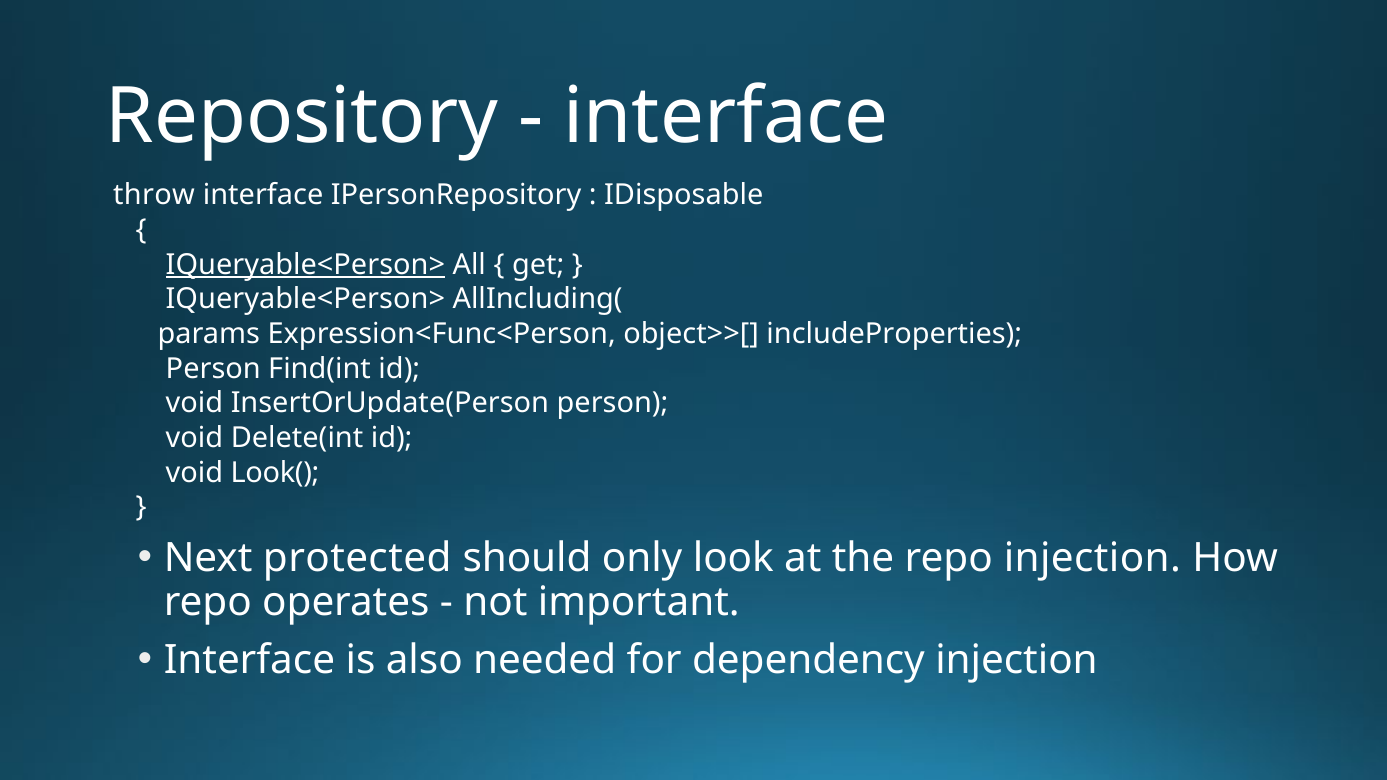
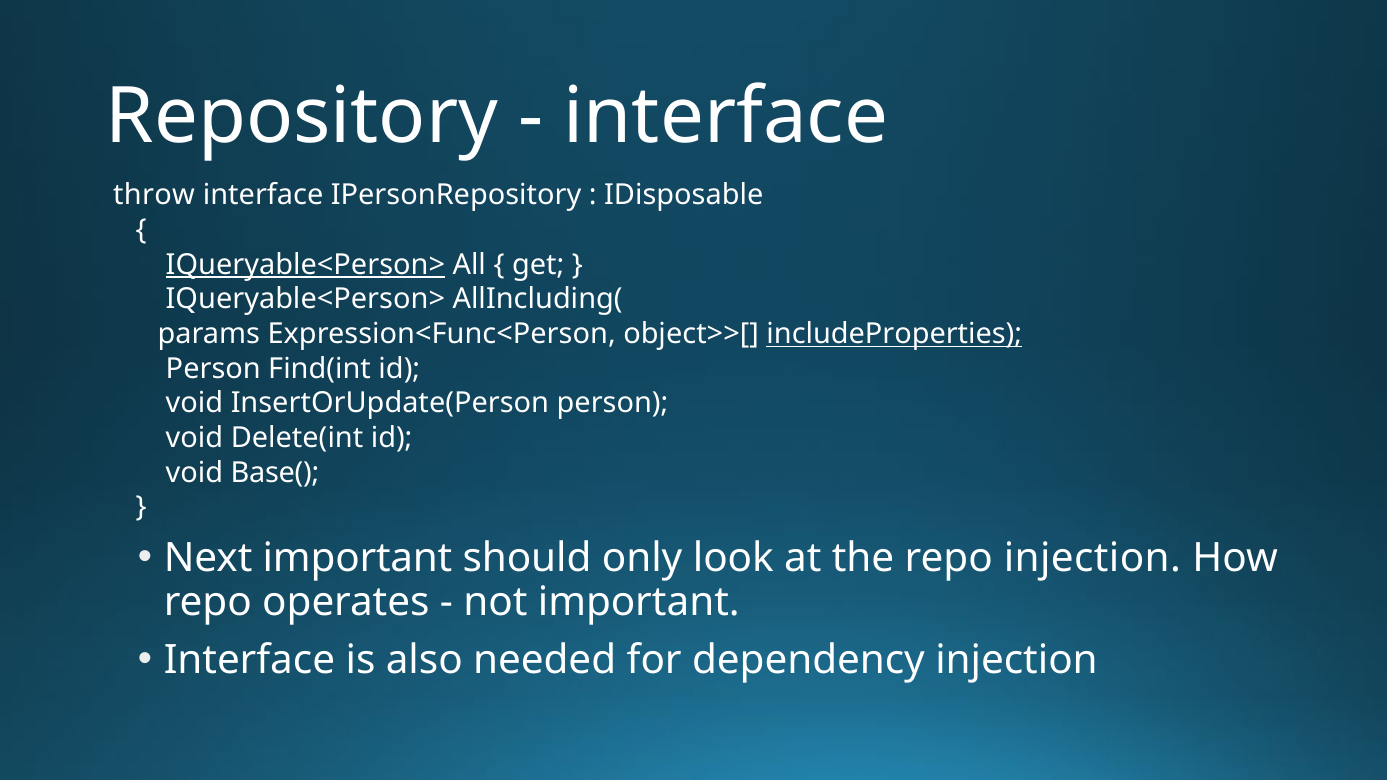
includeProperties underline: none -> present (894, 334)
Look(: Look( -> Base( (275, 473)
Next protected: protected -> important (358, 558)
